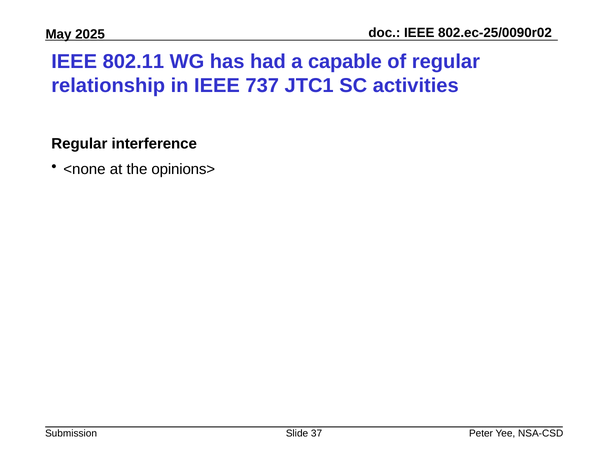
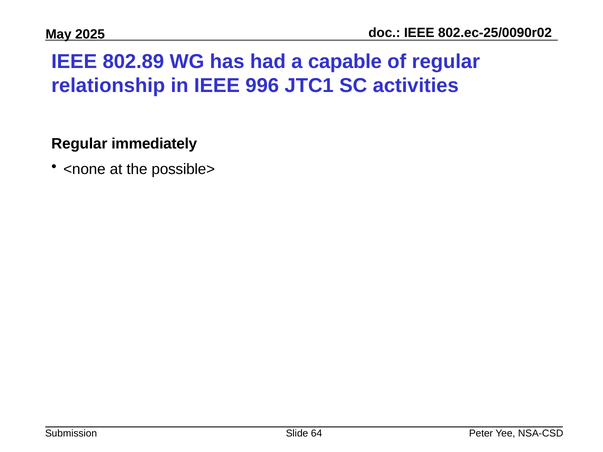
802.11: 802.11 -> 802.89 (133, 62)
737: 737 -> 996 (262, 86)
interference: interference -> immediately (154, 144)
opinions>: opinions> -> possible> (183, 169)
37: 37 -> 64 (317, 434)
